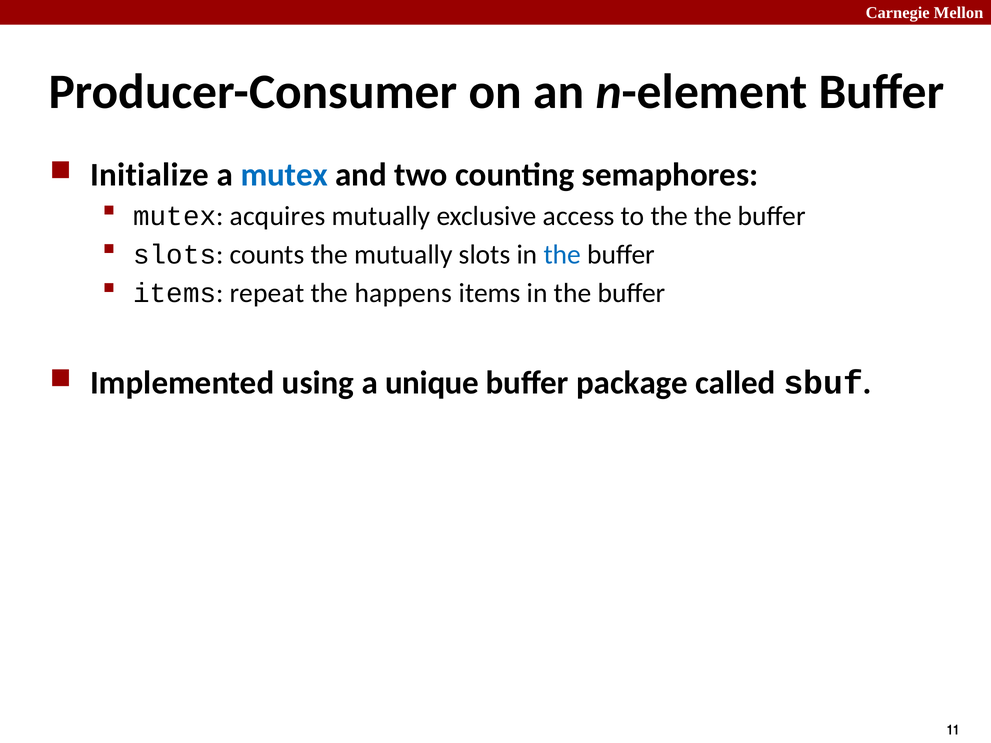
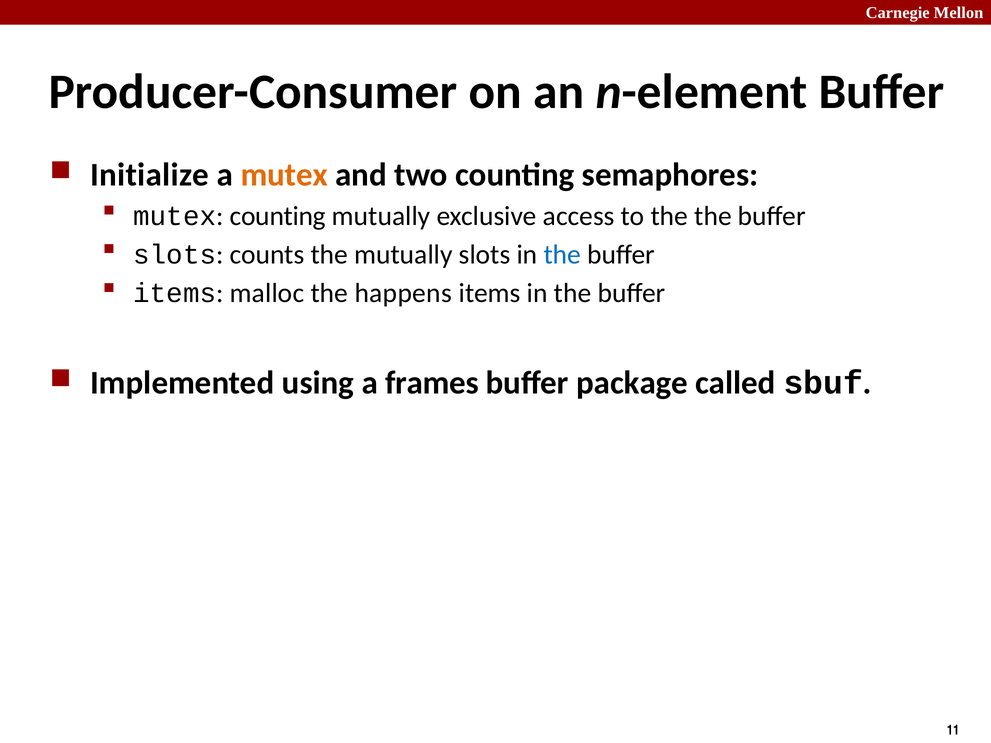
mutex colour: blue -> orange (284, 175)
mutex acquires: acquires -> counting (278, 216)
repeat: repeat -> malloc (267, 293)
unique: unique -> frames (432, 383)
